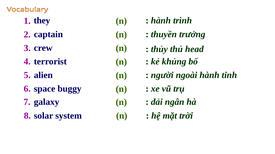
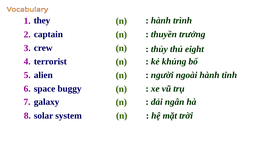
head: head -> eight (194, 49)
